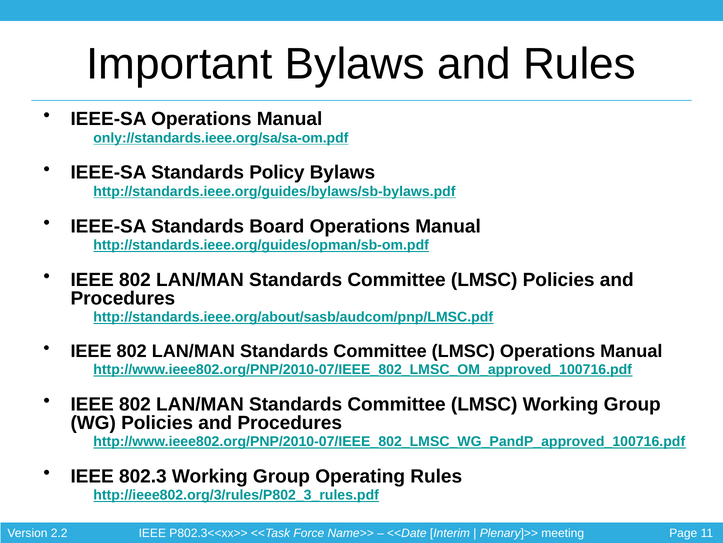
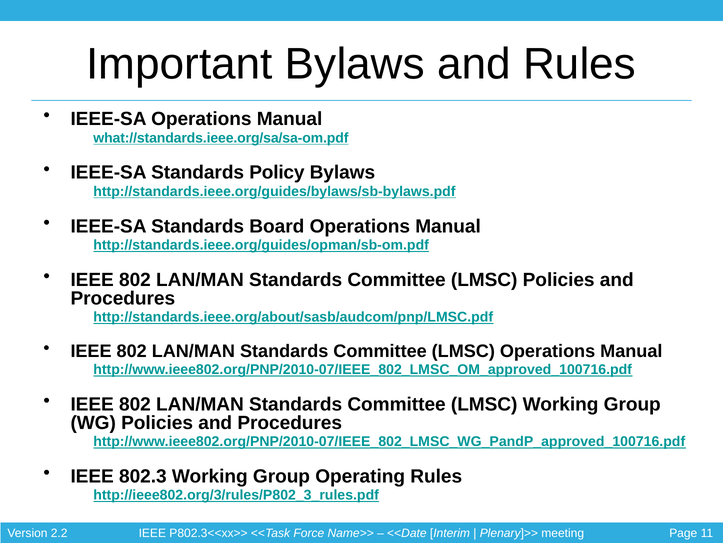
only://standards.ieee.org/sa/sa-om.pdf: only://standards.ieee.org/sa/sa-om.pdf -> what://standards.ieee.org/sa/sa-om.pdf (221, 138)
